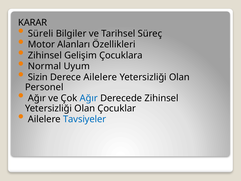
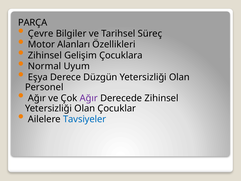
KARAR: KARAR -> PARÇA (33, 23)
Süreli: Süreli -> Çevre (41, 34)
Sizin: Sizin -> Eşya (38, 77)
Derece Ailelere: Ailelere -> Düzgün (100, 77)
Ağır colour: blue -> purple (89, 98)
